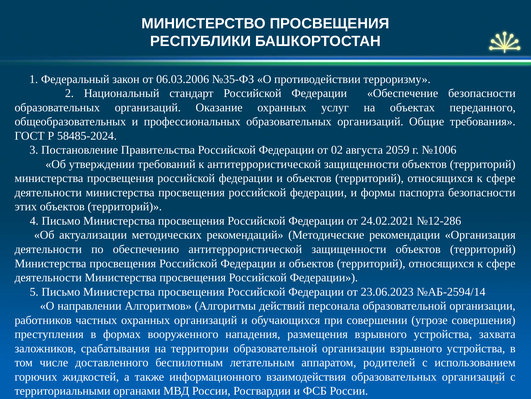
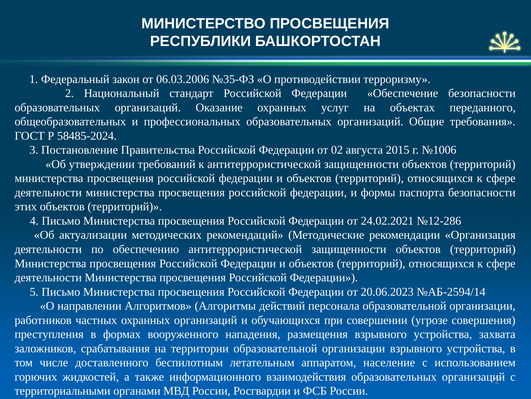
2059: 2059 -> 2015 (398, 150)
23.06.2023: 23.06.2023 -> 20.06.2023 (387, 291)
родителей: родителей -> население (389, 362)
